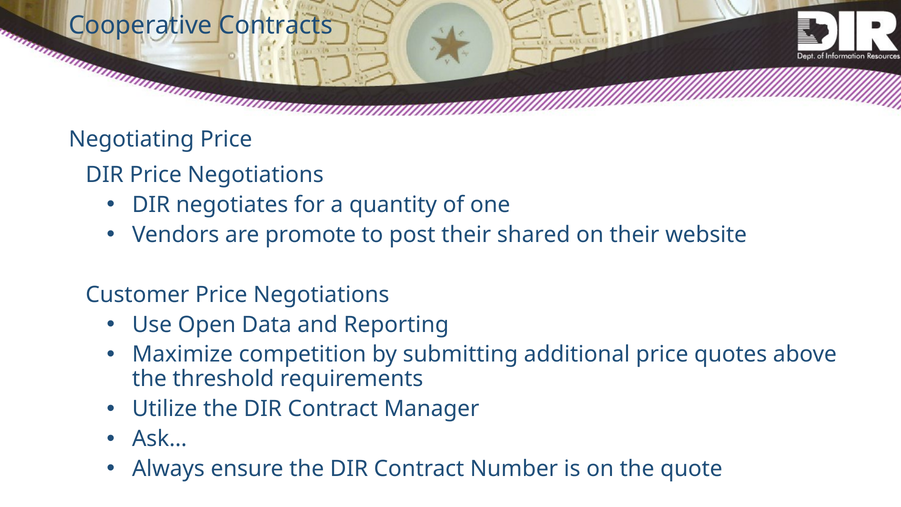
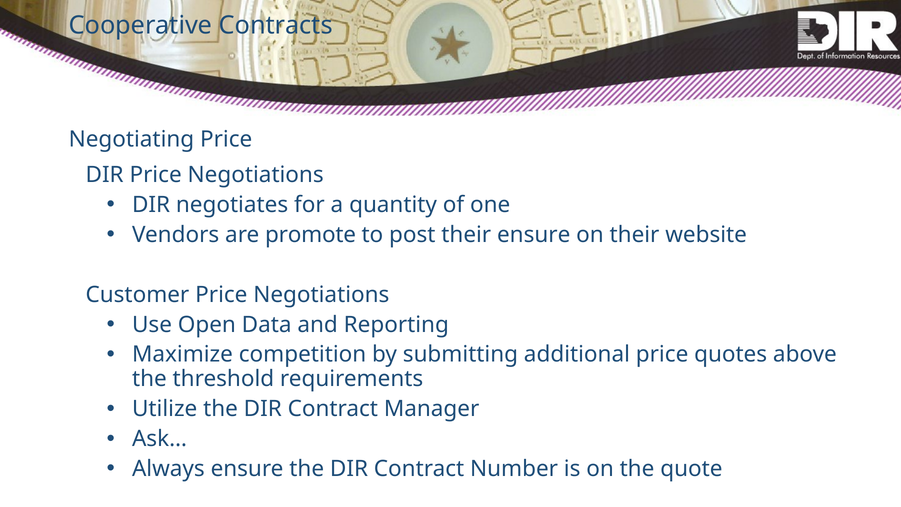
their shared: shared -> ensure (534, 235)
